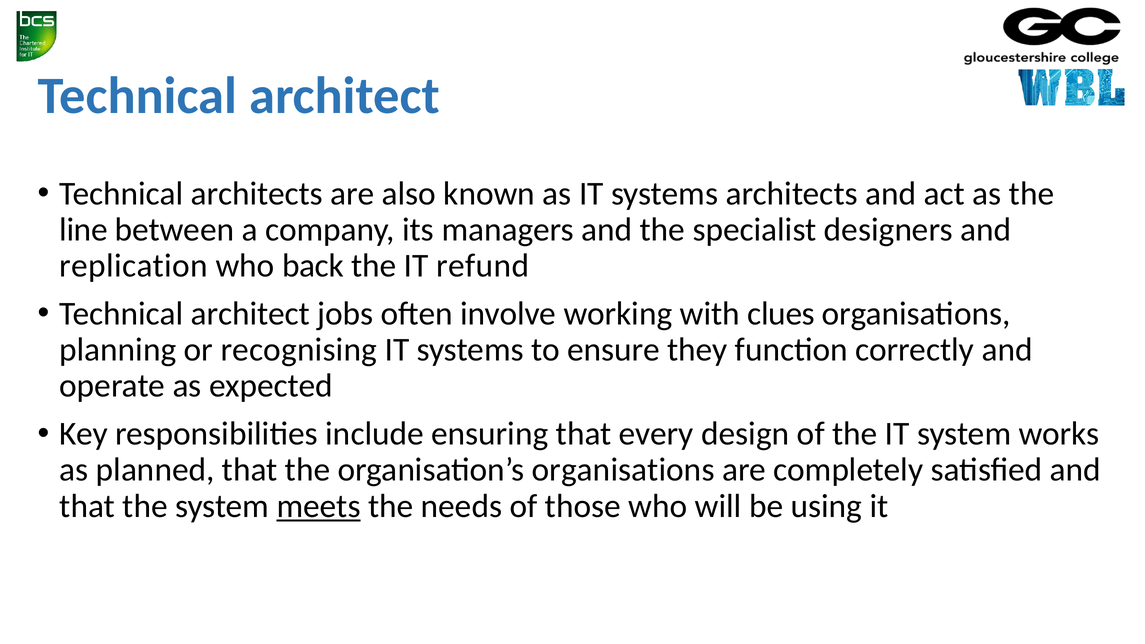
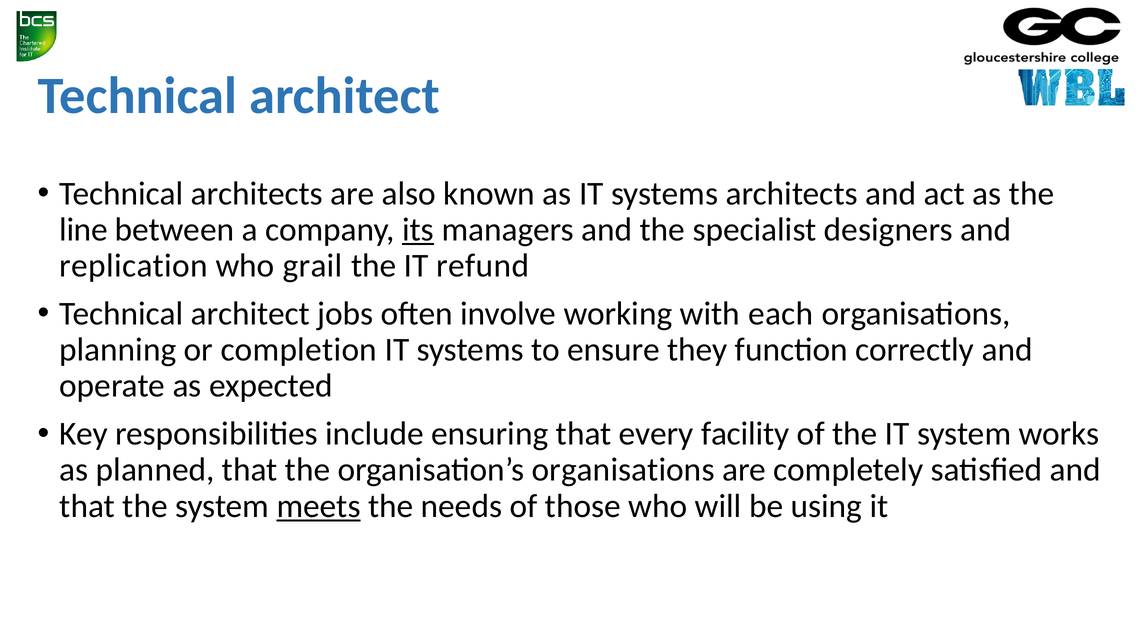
its underline: none -> present (418, 230)
back: back -> grail (313, 266)
clues: clues -> each (781, 314)
recognising: recognising -> completion (299, 350)
design: design -> facility (745, 434)
